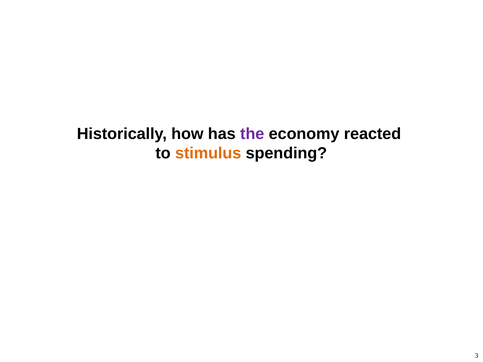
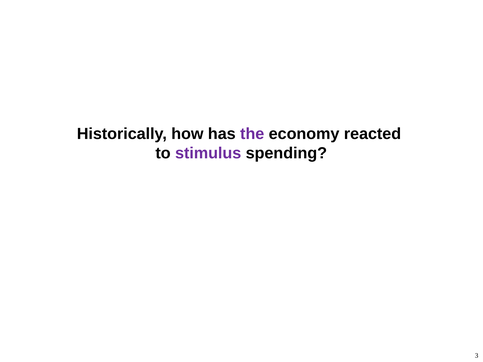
stimulus colour: orange -> purple (208, 153)
